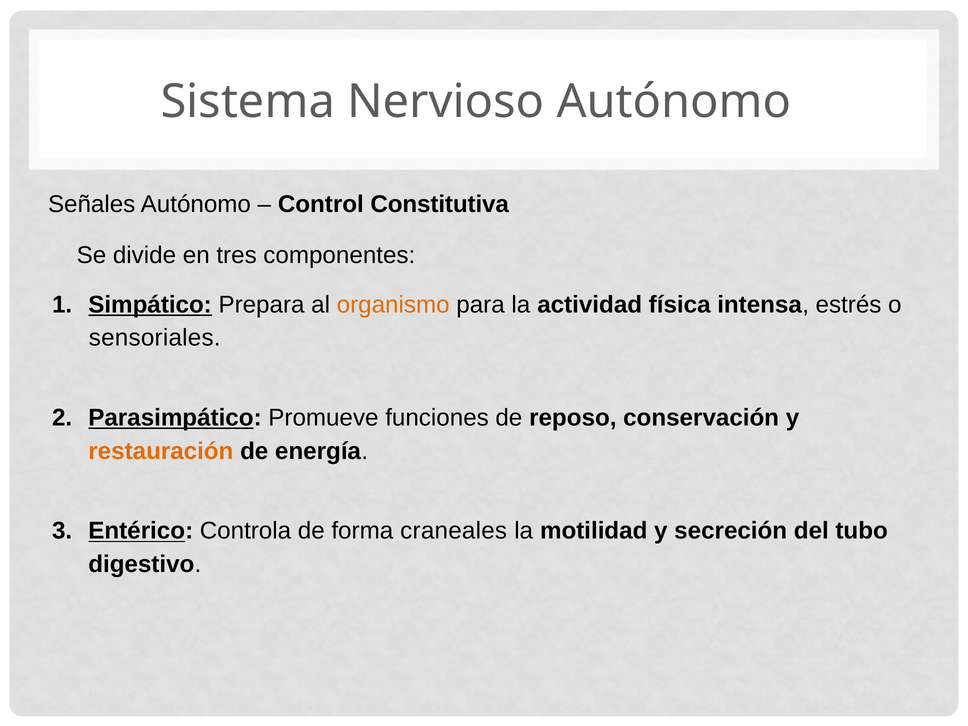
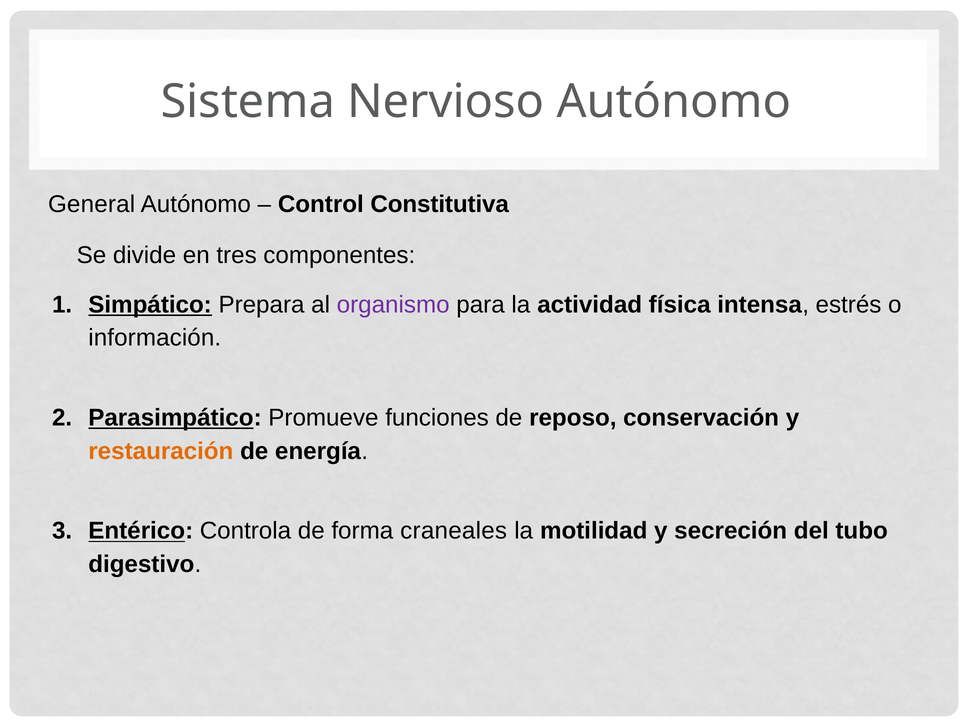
Señales: Señales -> General (92, 204)
organismo colour: orange -> purple (393, 305)
sensoriales: sensoriales -> información (155, 338)
